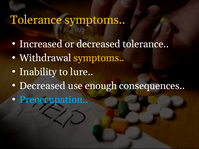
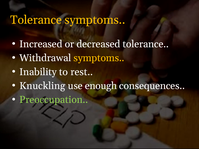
lure: lure -> rest (82, 72)
Decreased: Decreased -> Knuckling (42, 86)
Preoccupation colour: light blue -> light green (54, 100)
